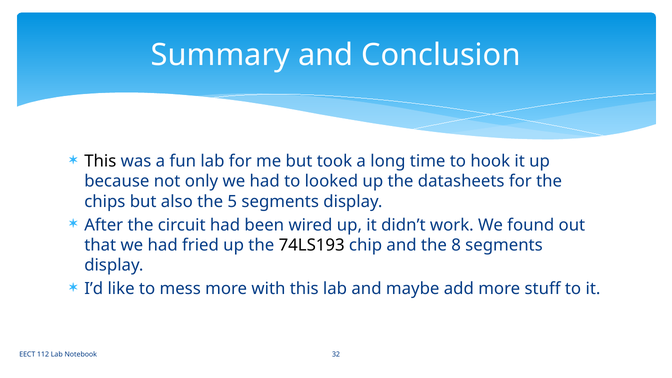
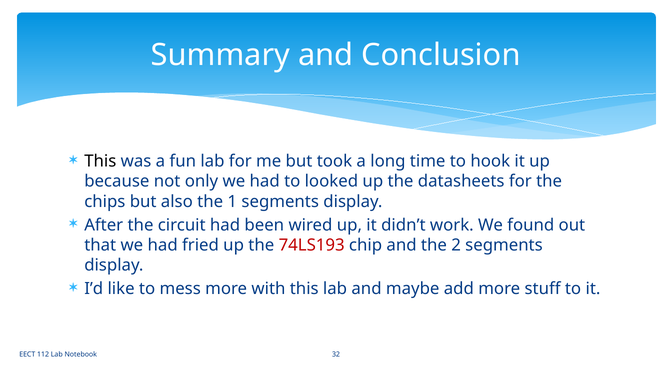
5: 5 -> 1 (232, 202)
74LS193 colour: black -> red (312, 245)
8: 8 -> 2 (456, 245)
